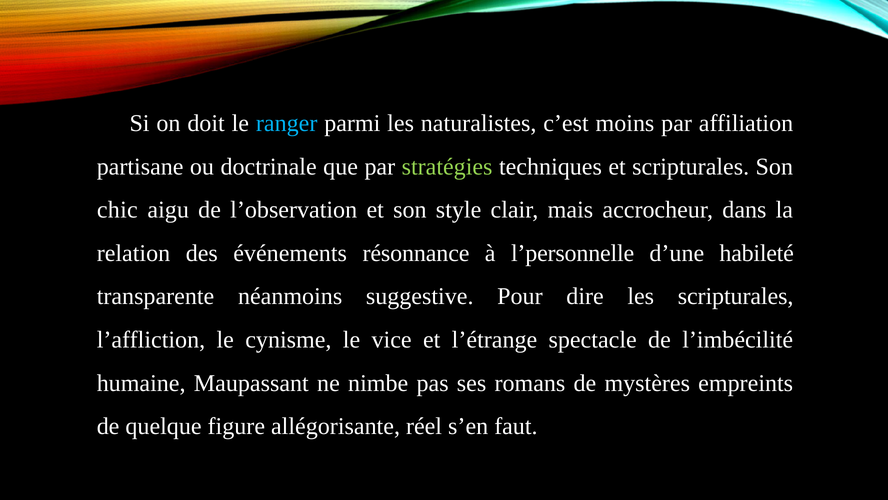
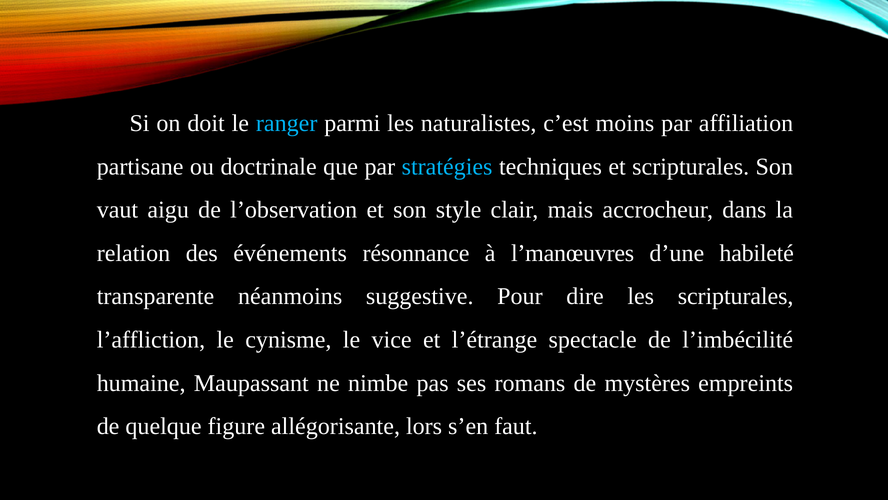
stratégies colour: light green -> light blue (447, 166)
chic: chic -> vaut (117, 210)
l’personnelle: l’personnelle -> l’manœuvres (573, 253)
réel: réel -> lors (424, 426)
